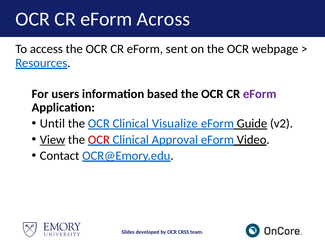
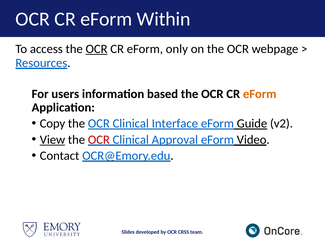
Across: Across -> Within (164, 19)
OCR underline: none -> present (97, 49)
sent: sent -> only (177, 49)
eForm colour: purple -> orange (260, 94)
Until: Until -> Copy (53, 124)
Visualize: Visualize -> Interface (175, 124)
